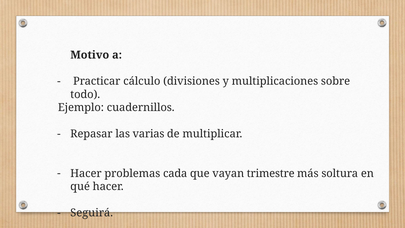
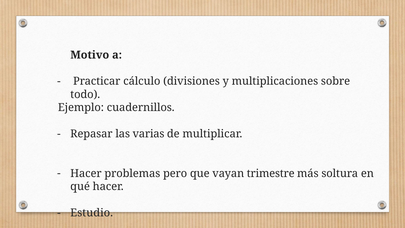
cada: cada -> pero (175, 173)
Seguirá: Seguirá -> Estudio (92, 213)
